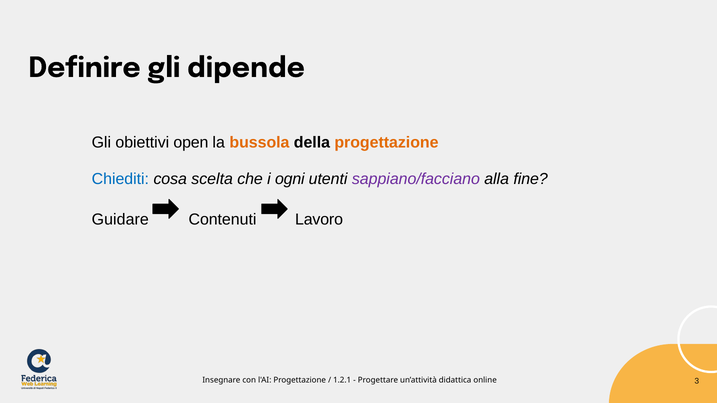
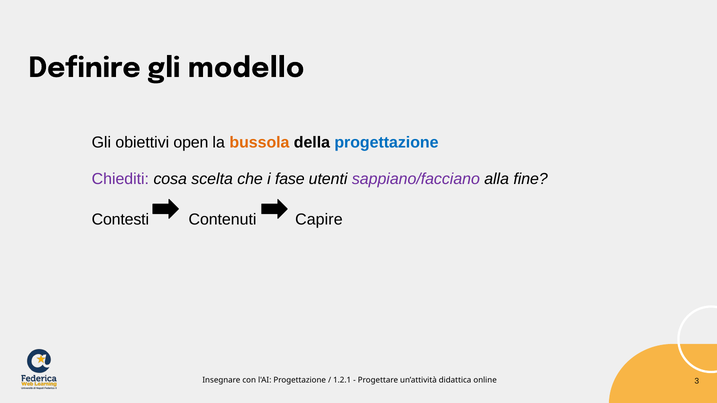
dipende: dipende -> modello (246, 68)
progettazione colour: orange -> blue (386, 143)
Chiediti colour: blue -> purple (120, 179)
ogni: ogni -> fase (290, 179)
Guidare: Guidare -> Contesti (120, 220)
Lavoro: Lavoro -> Capire (319, 220)
